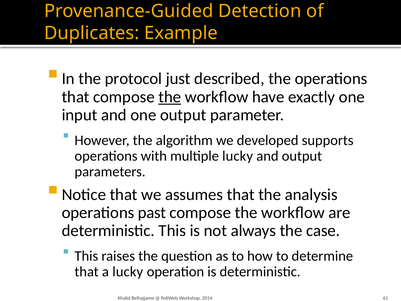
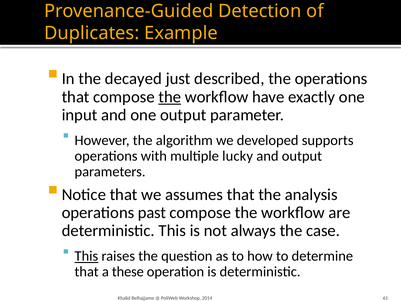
protocol: protocol -> decayed (133, 79)
This underline: none -> present (86, 256)
a lucky: lucky -> these (128, 272)
